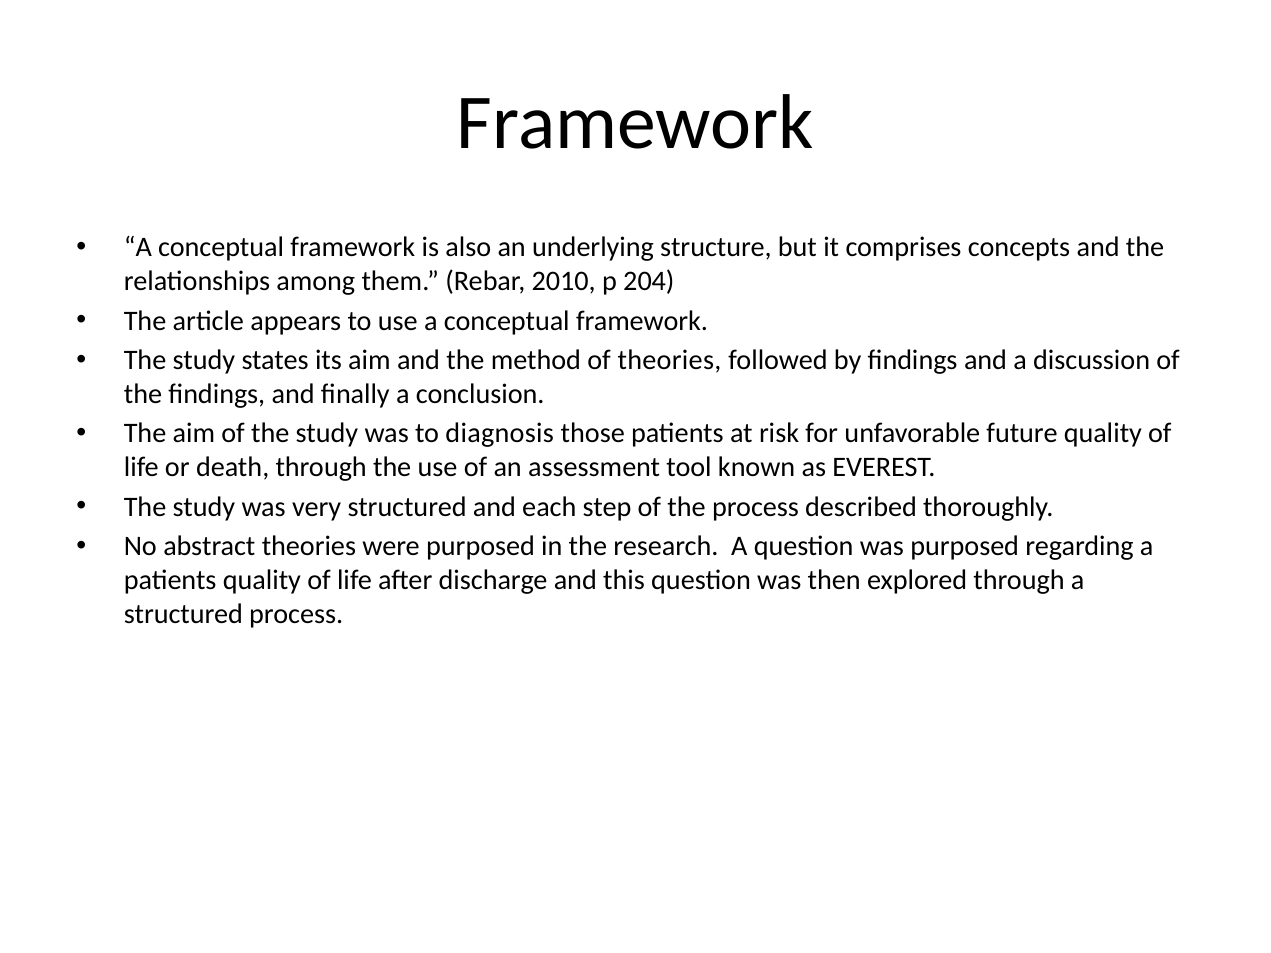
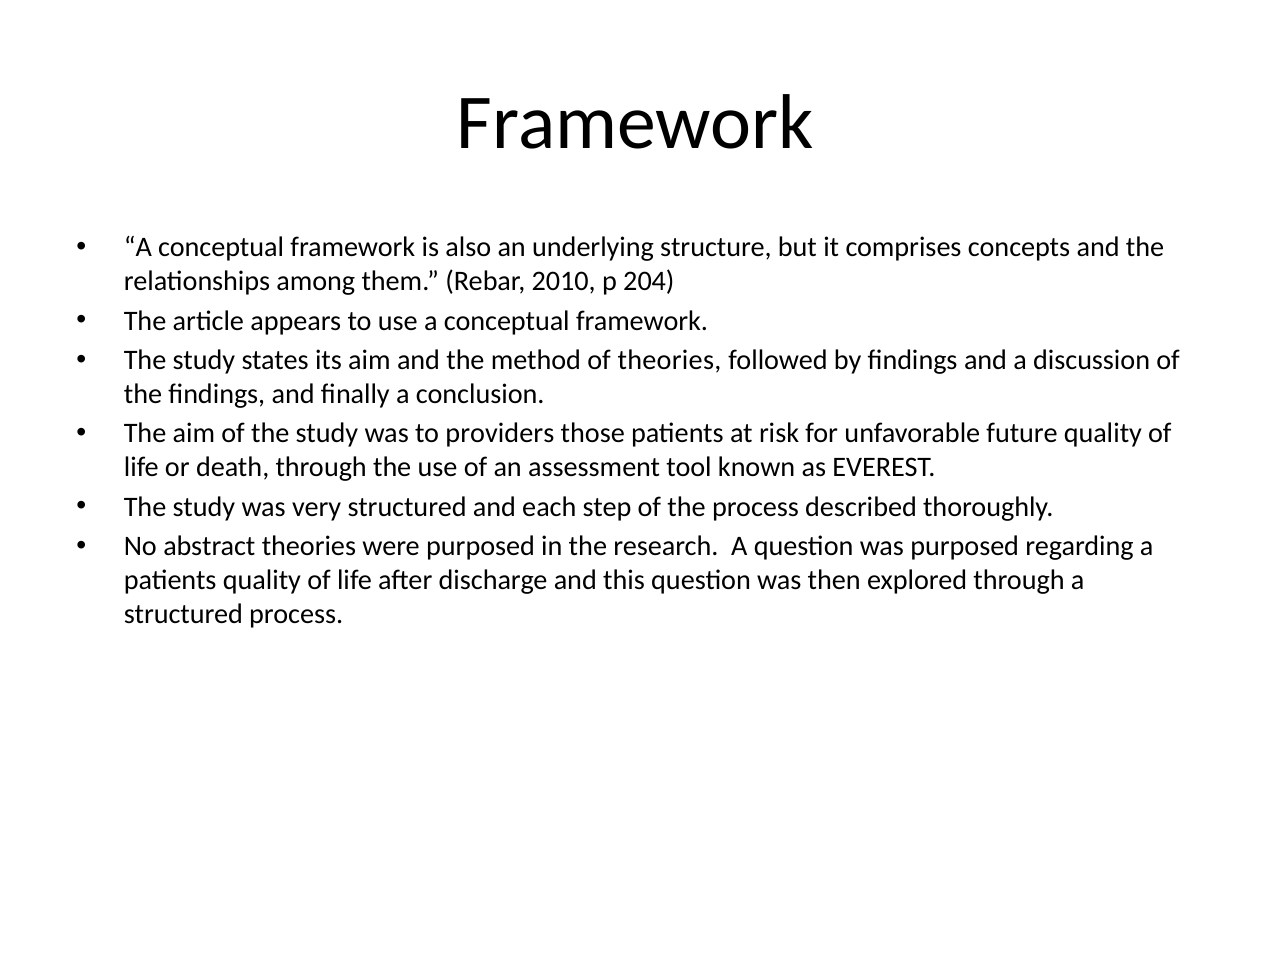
diagnosis: diagnosis -> providers (500, 434)
